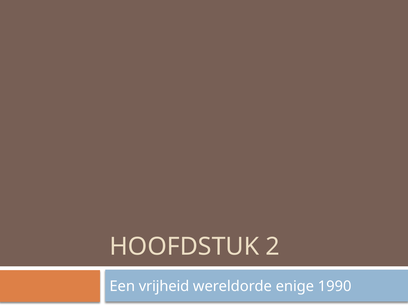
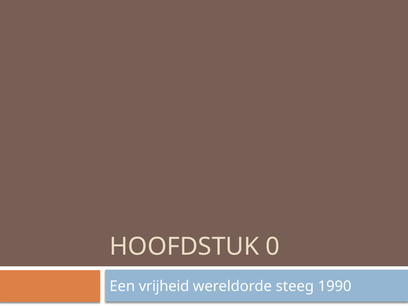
2: 2 -> 0 (273, 247)
enige: enige -> steeg (295, 286)
